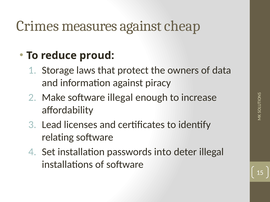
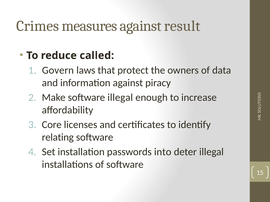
cheap: cheap -> result (182, 26)
proud: proud -> called (97, 56)
Storage: Storage -> Govern (58, 70)
Lead: Lead -> Core (52, 125)
